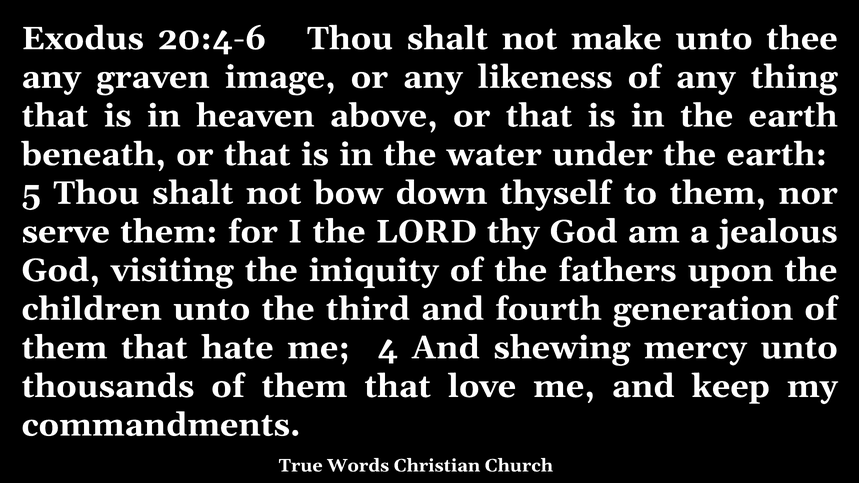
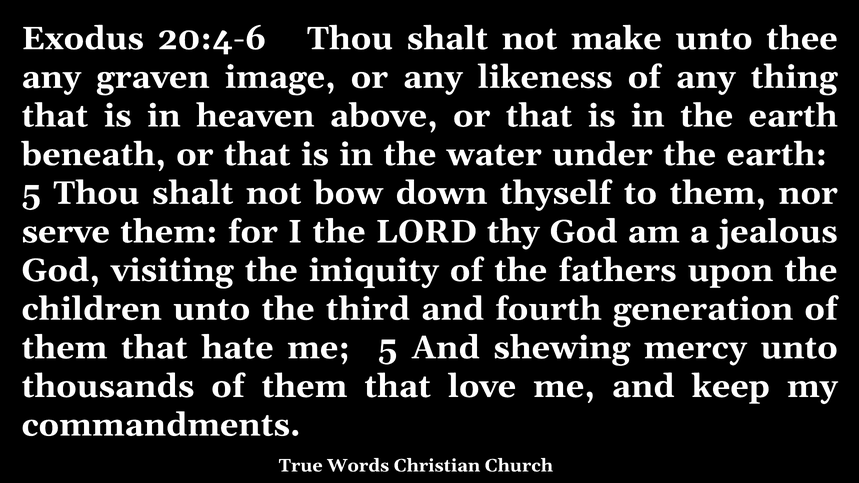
me 4: 4 -> 5 (388, 348)
